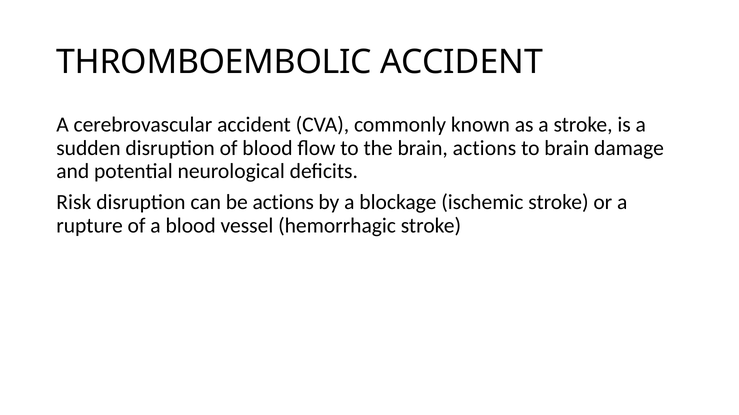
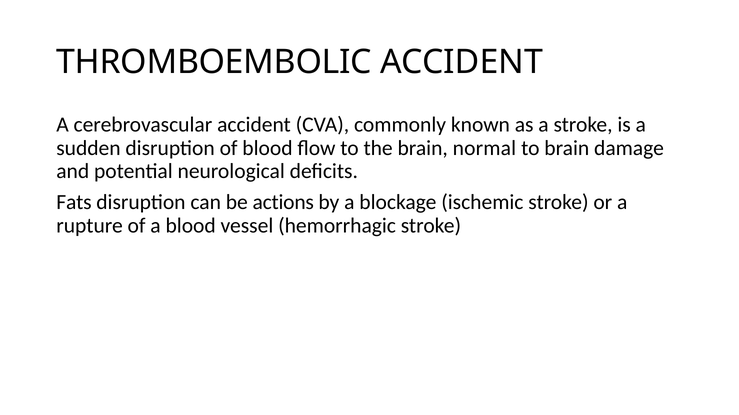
brain actions: actions -> normal (484, 148)
Risk: Risk -> Fats (74, 202)
